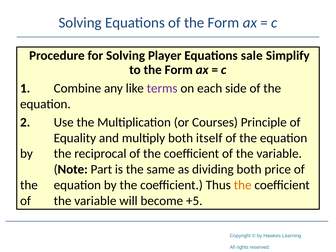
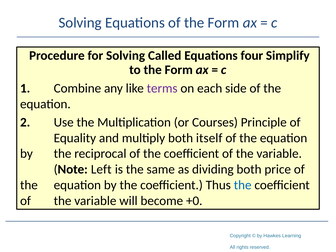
Player: Player -> Called (165, 56)
sale: sale -> four (252, 56)
Part: Part -> Left (101, 169)
the colour: orange -> blue (243, 185)
+5: +5 -> +0 (194, 201)
